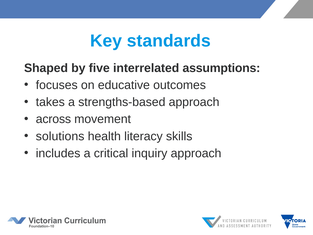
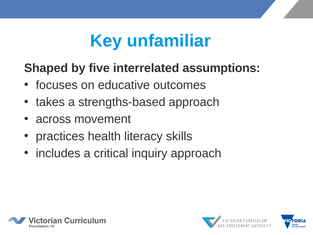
standards: standards -> unfamiliar (169, 41)
solutions: solutions -> practices (60, 136)
